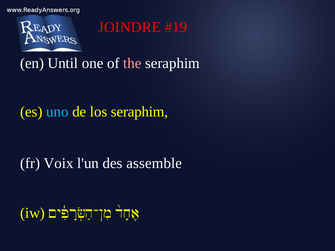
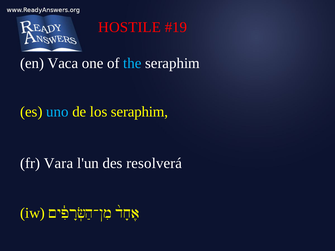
JOINDRE: JOINDRE -> HOSTILE (130, 27)
Until: Until -> Vaca (63, 63)
the colour: pink -> light blue (132, 63)
Voix: Voix -> Vara (59, 163)
assemble: assemble -> resolverá (154, 163)
